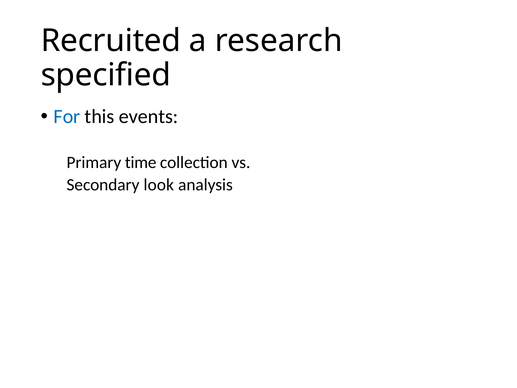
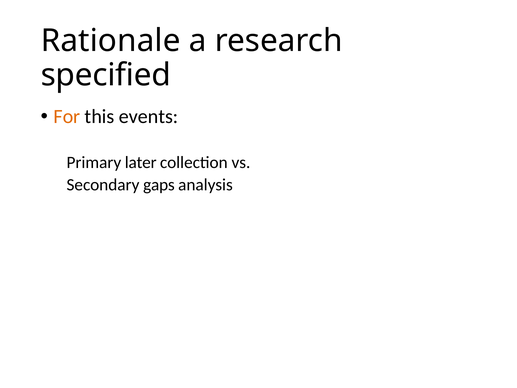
Recruited: Recruited -> Rationale (111, 41)
For colour: blue -> orange (67, 117)
time: time -> later (141, 162)
look: look -> gaps (159, 185)
